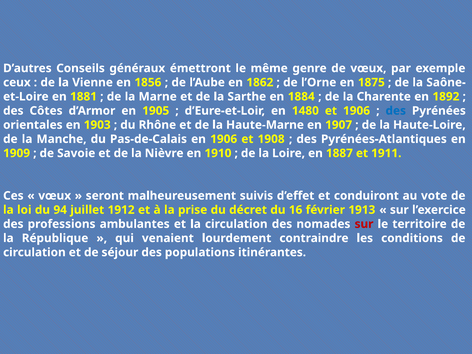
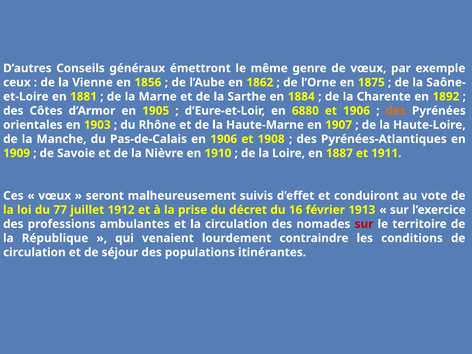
1480: 1480 -> 6880 (305, 111)
des colour: blue -> orange (396, 111)
94: 94 -> 77 (60, 210)
